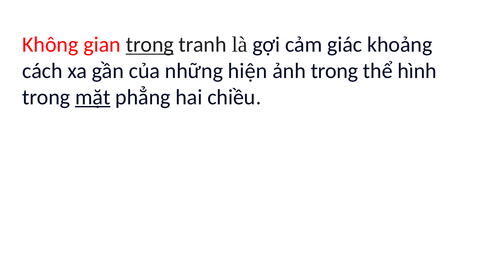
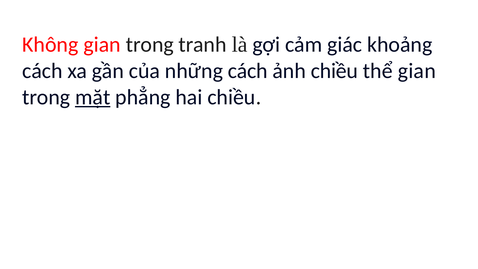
trong underline: present -> none (150, 45)
những hiện: hiện -> cách (248, 71)
ảnh trong: trong -> chiều (334, 71)
thể hình: hình -> gian (417, 71)
